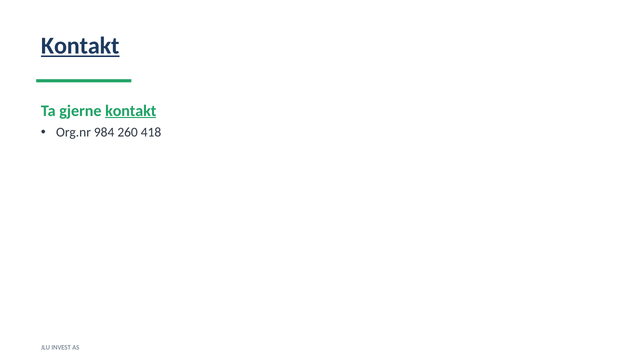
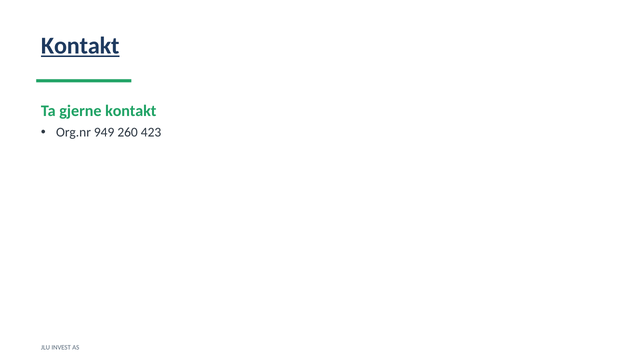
kontakt underline: present -> none (131, 111)
984: 984 -> 949 (104, 132)
418: 418 -> 423 (151, 132)
